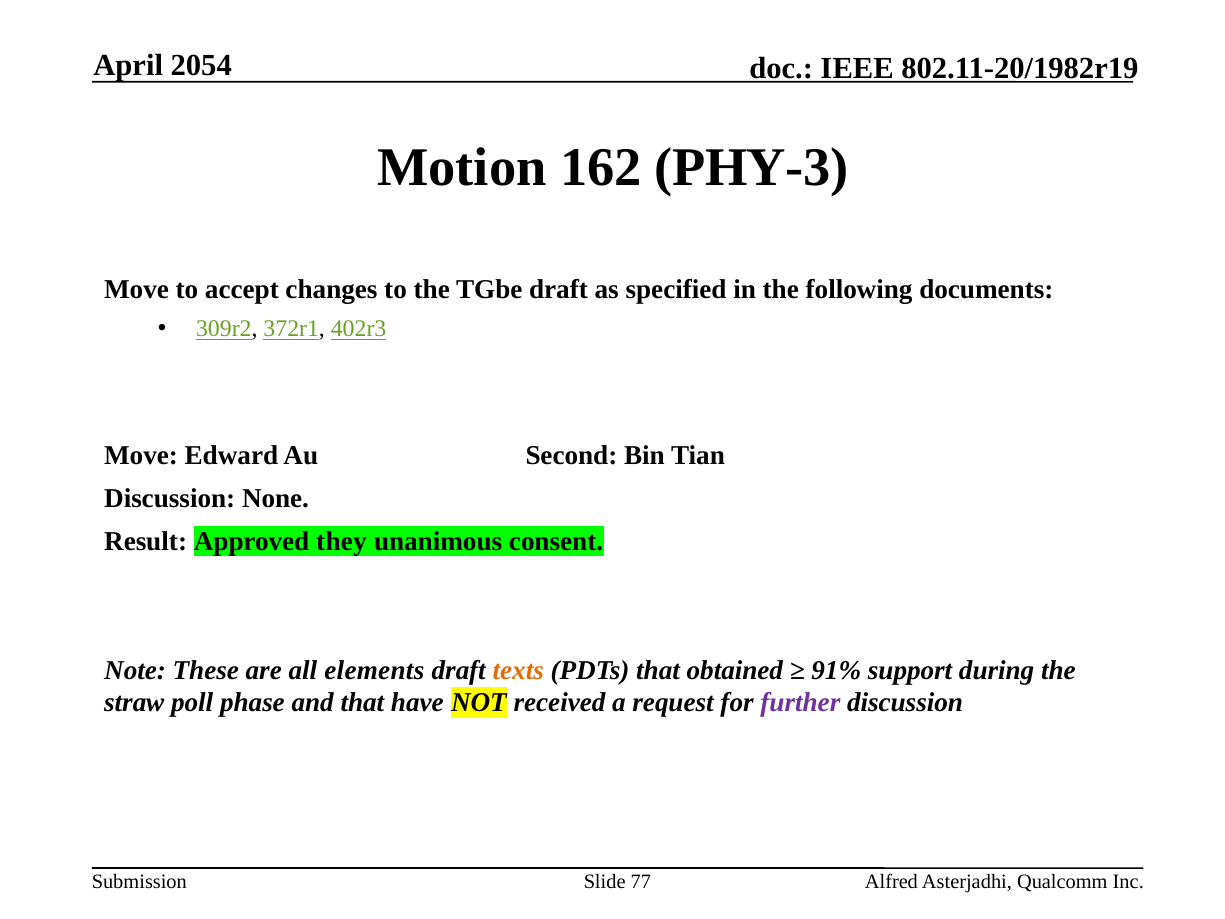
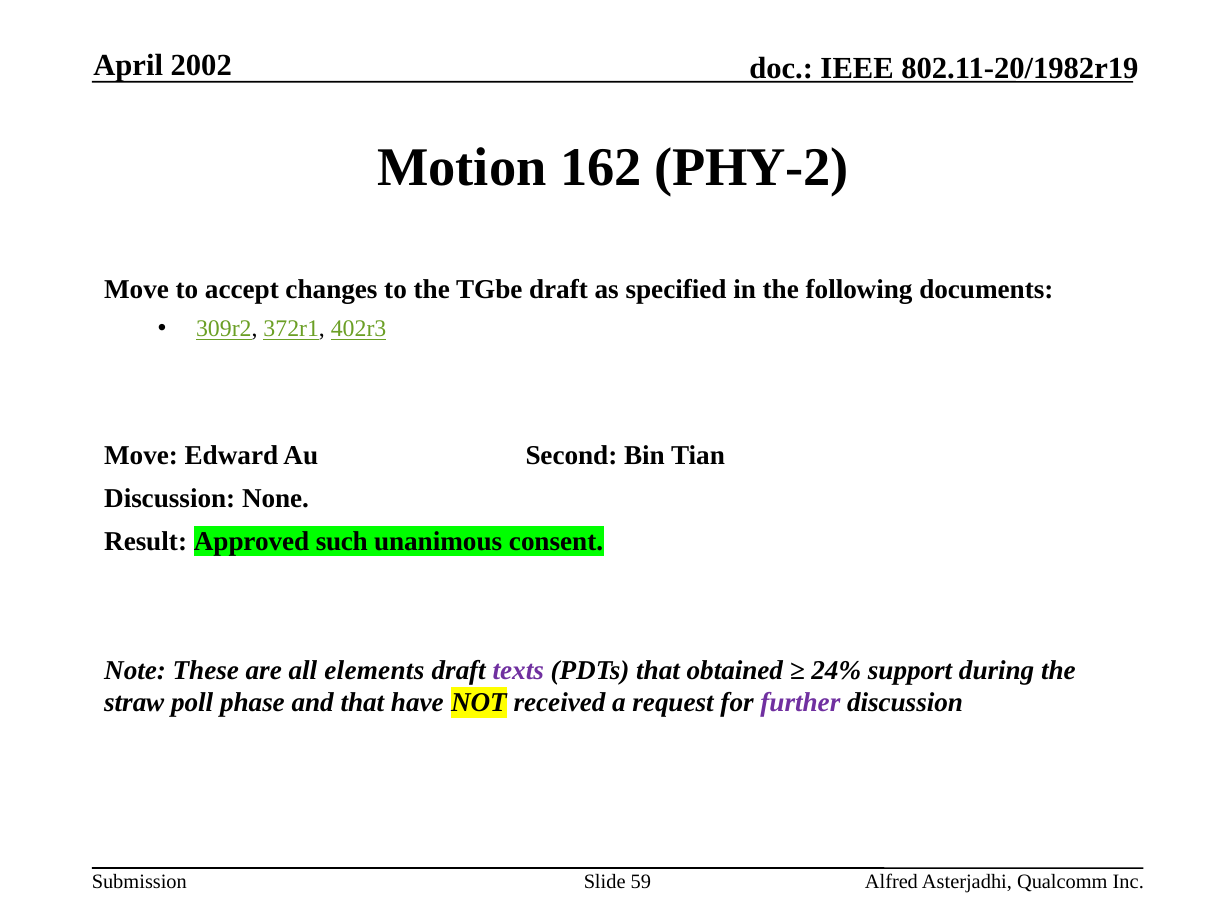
2054: 2054 -> 2002 (201, 65)
PHY-3: PHY-3 -> PHY-2 (752, 167)
they: they -> such (342, 541)
texts colour: orange -> purple (518, 670)
91%: 91% -> 24% (836, 670)
77: 77 -> 59 (641, 881)
